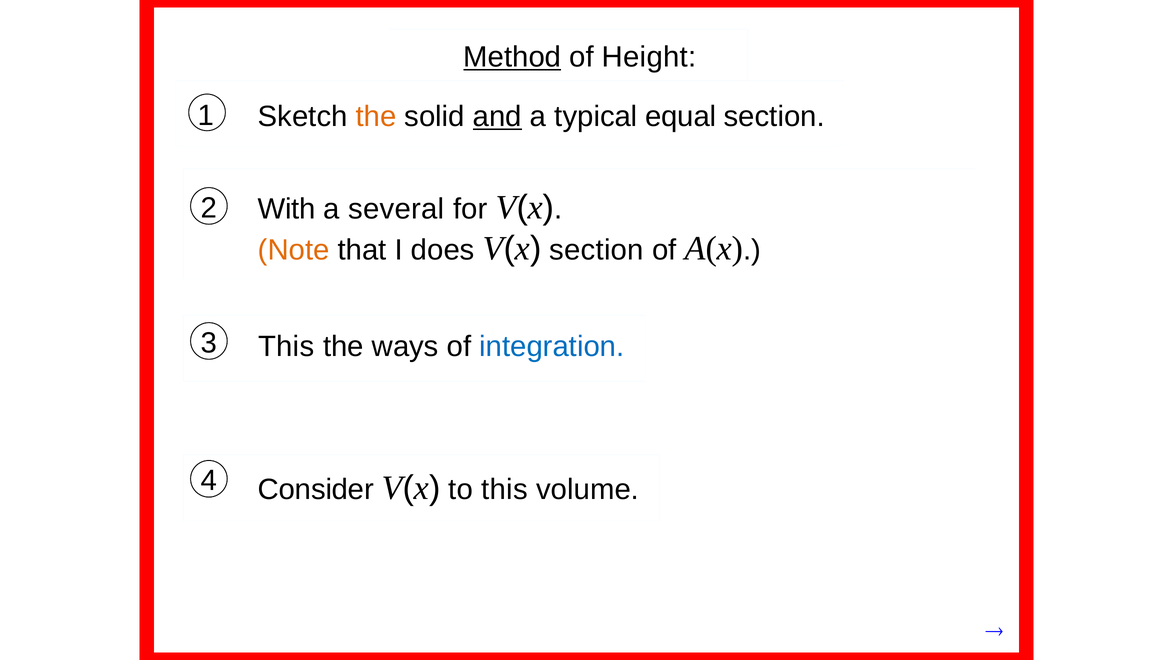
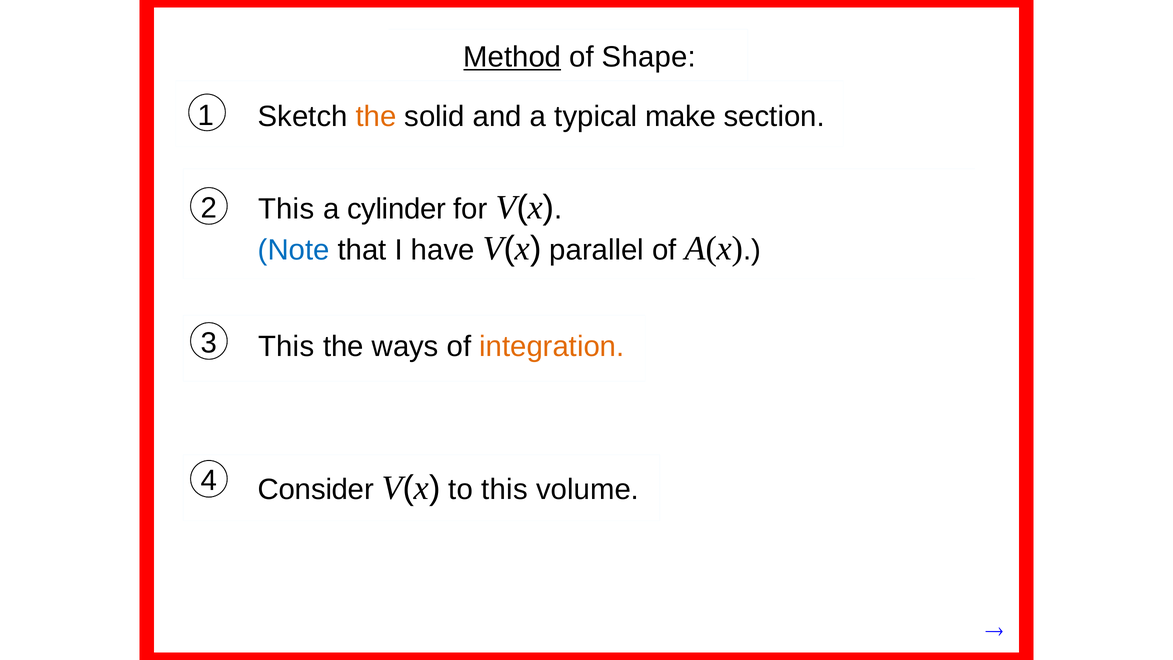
Height: Height -> Shape (649, 57)
and underline: present -> none (497, 116)
equal: equal -> make (681, 116)
With: With -> This (286, 209)
several: several -> cylinder (397, 209)
Note colour: orange -> blue (294, 250)
does: does -> have (443, 250)
V(x section: section -> parallel (597, 250)
integration colour: blue -> orange (552, 347)
